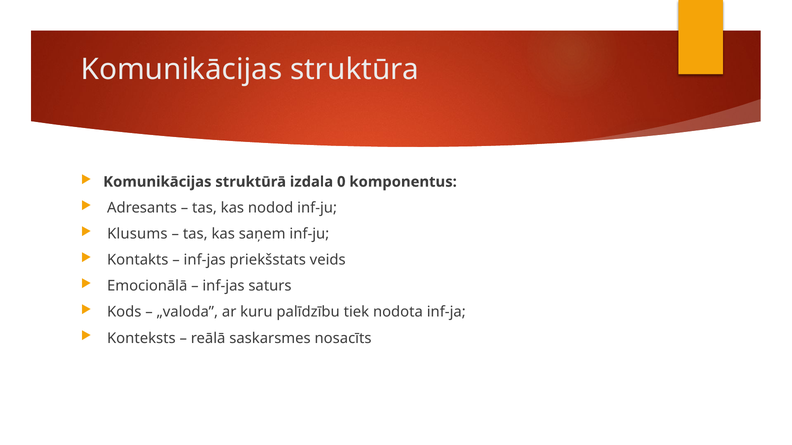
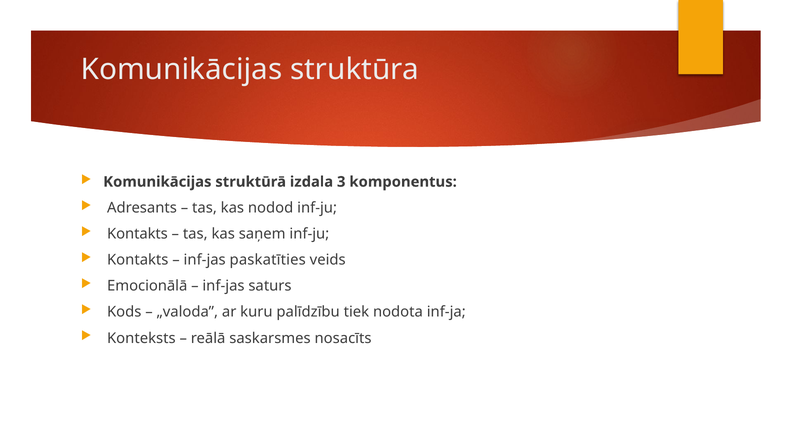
0: 0 -> 3 (341, 182)
Klusums: Klusums -> Kontakts (137, 234)
priekšstats: priekšstats -> paskatīties (268, 260)
